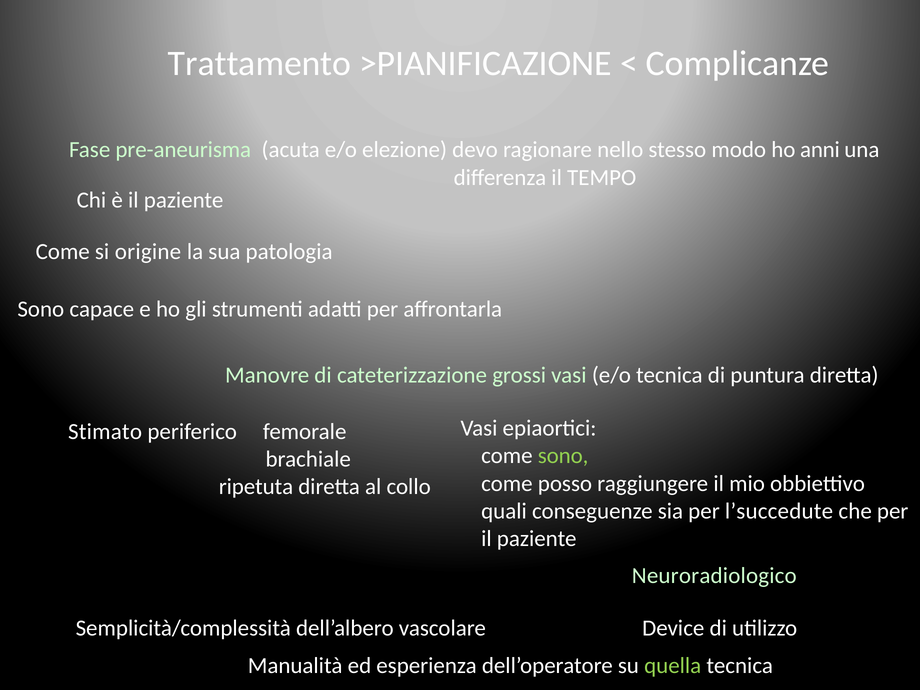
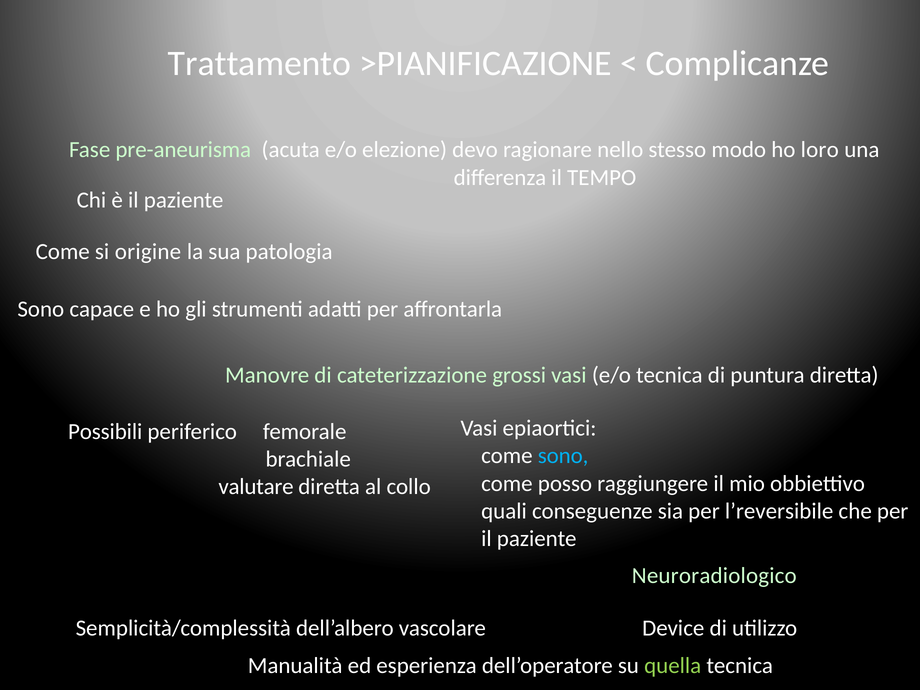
anni: anni -> loro (820, 150)
Stimato: Stimato -> Possibili (105, 432)
sono colour: light green -> light blue (563, 456)
ripetuta: ripetuta -> valutare (256, 487)
l’succedute: l’succedute -> l’reversibile (779, 511)
